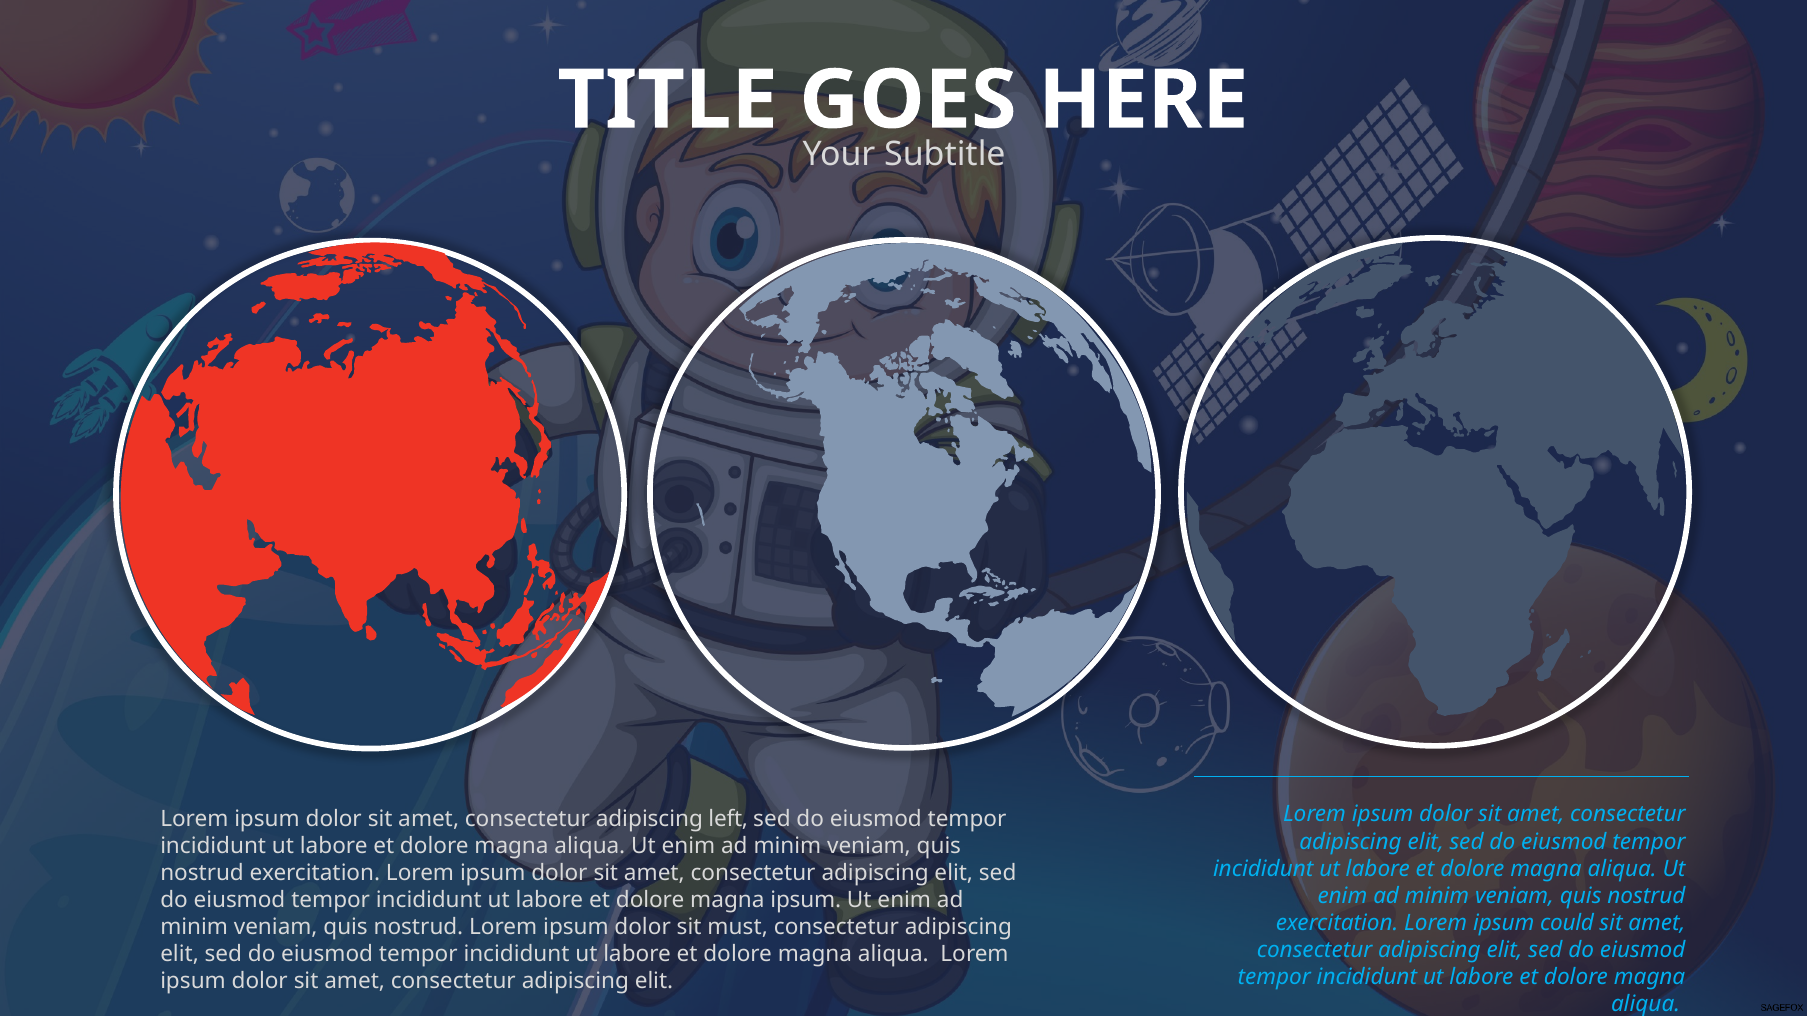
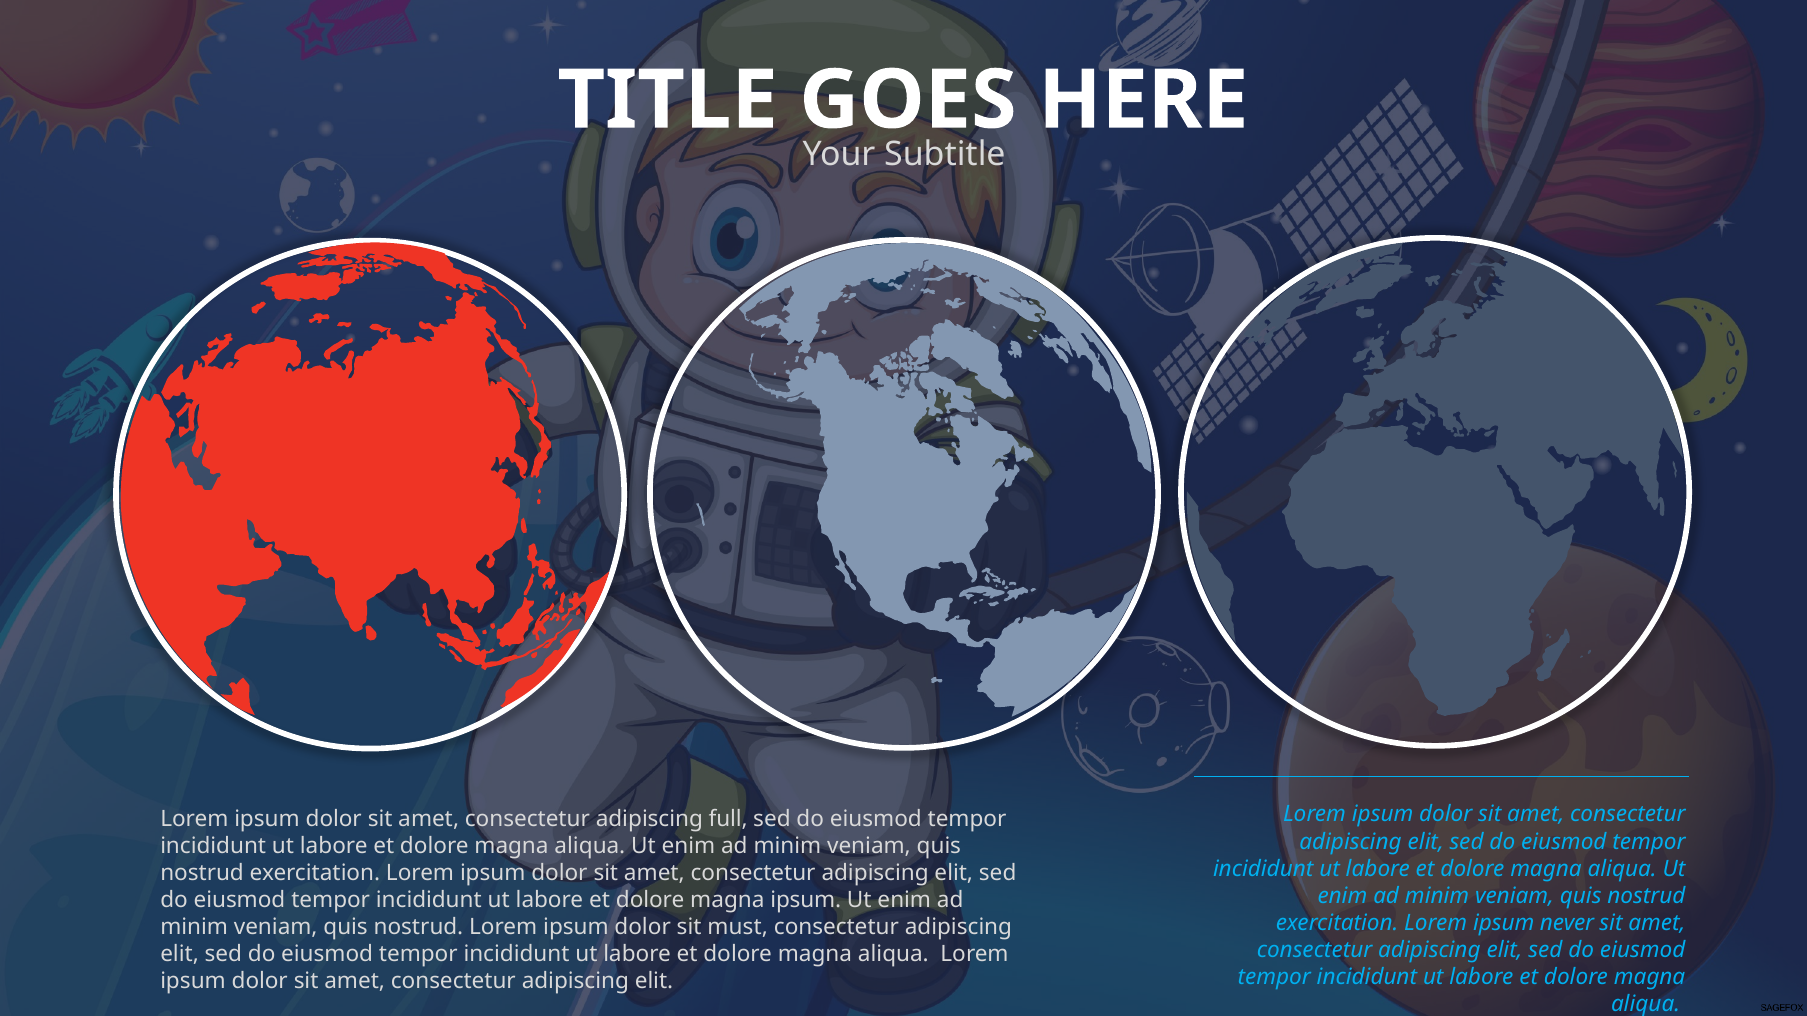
left: left -> full (728, 819)
could: could -> never (1567, 923)
